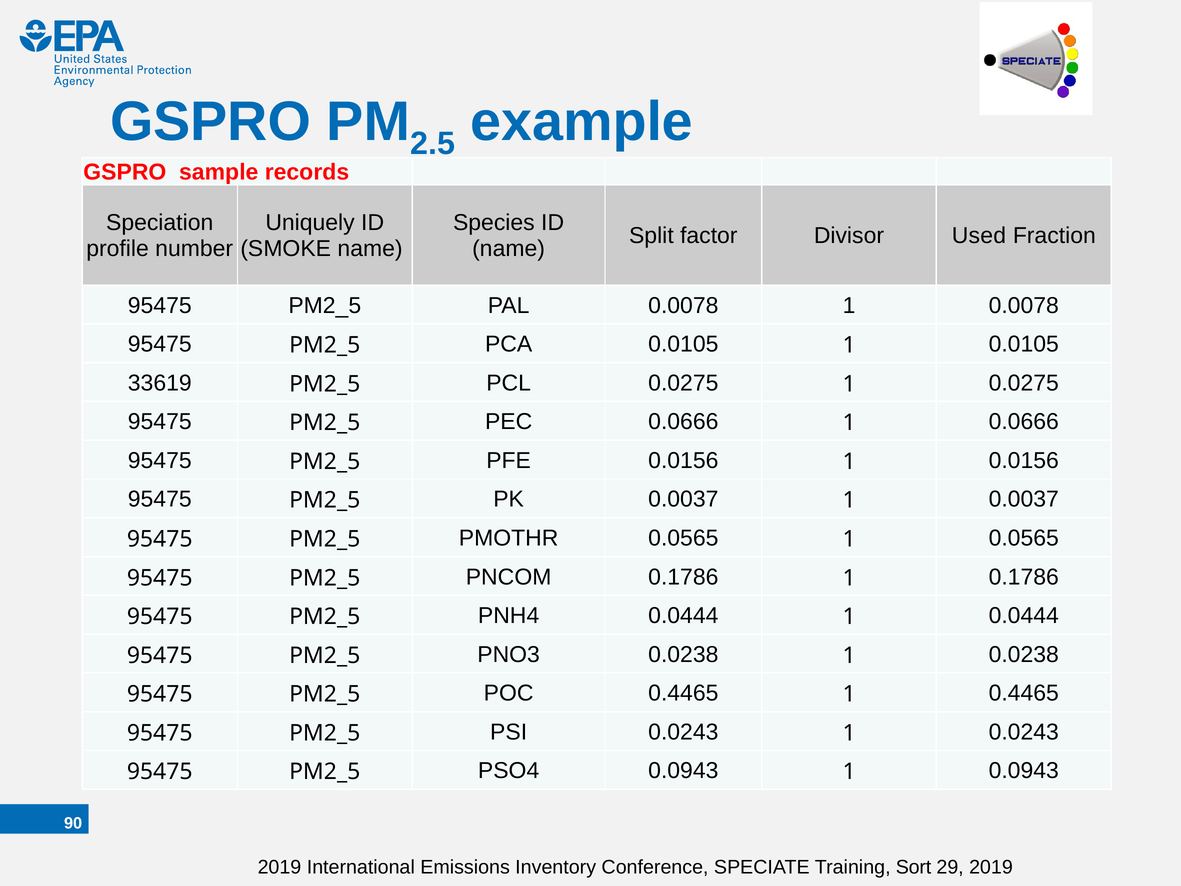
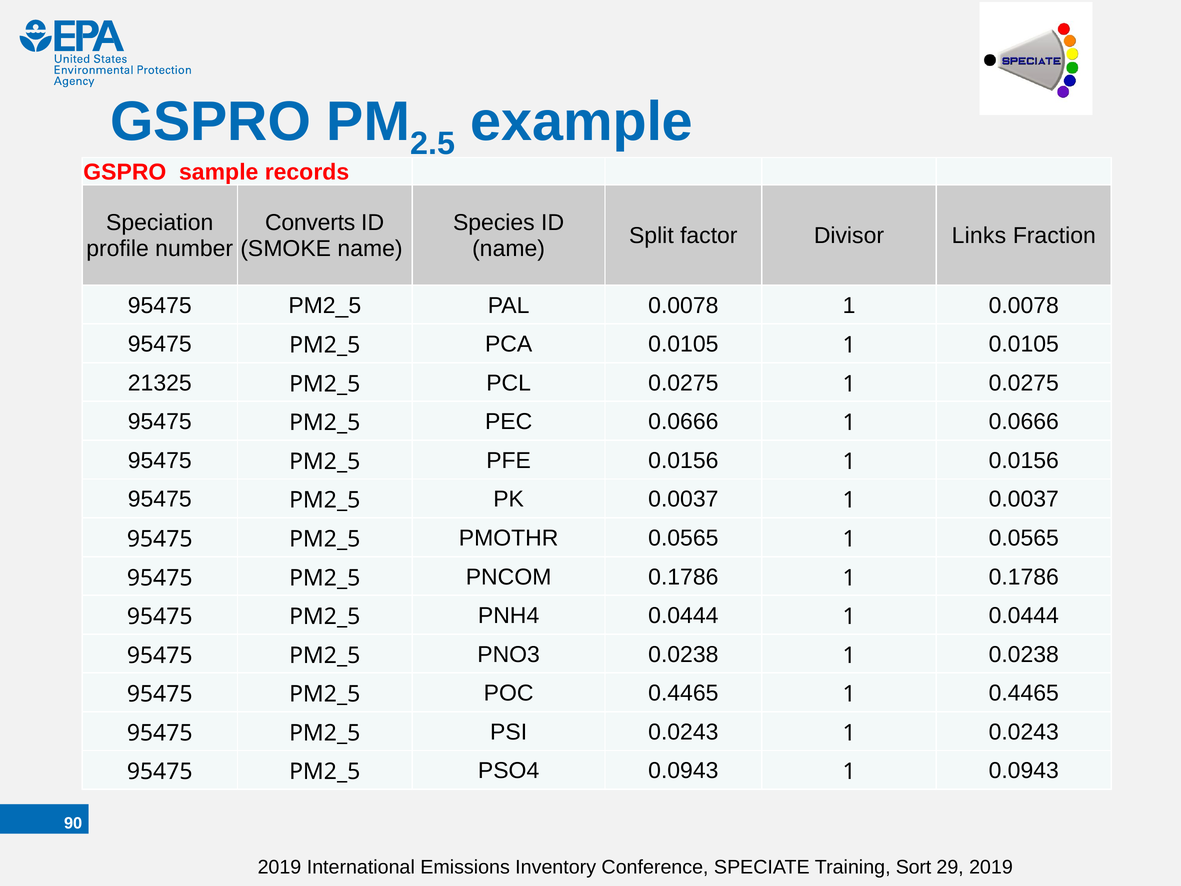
Uniquely: Uniquely -> Converts (310, 223)
Used: Used -> Links (979, 236)
33619: 33619 -> 21325 (160, 383)
